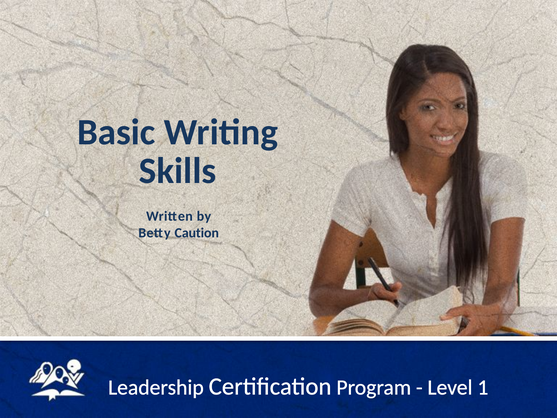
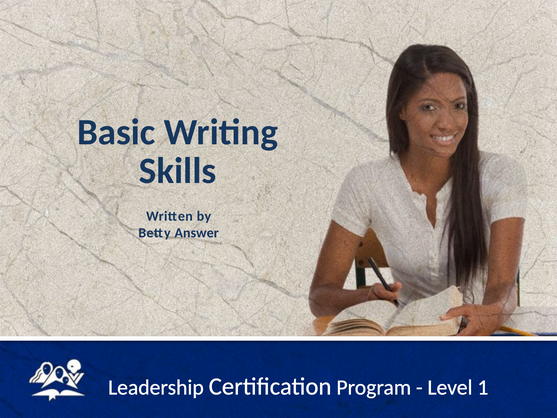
Caution: Caution -> Answer (197, 233)
